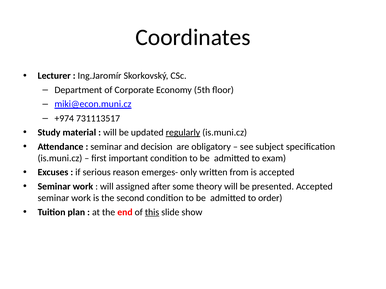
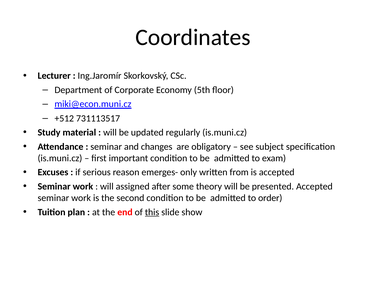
+974: +974 -> +512 (64, 119)
regularly underline: present -> none (183, 133)
decision: decision -> changes (157, 147)
